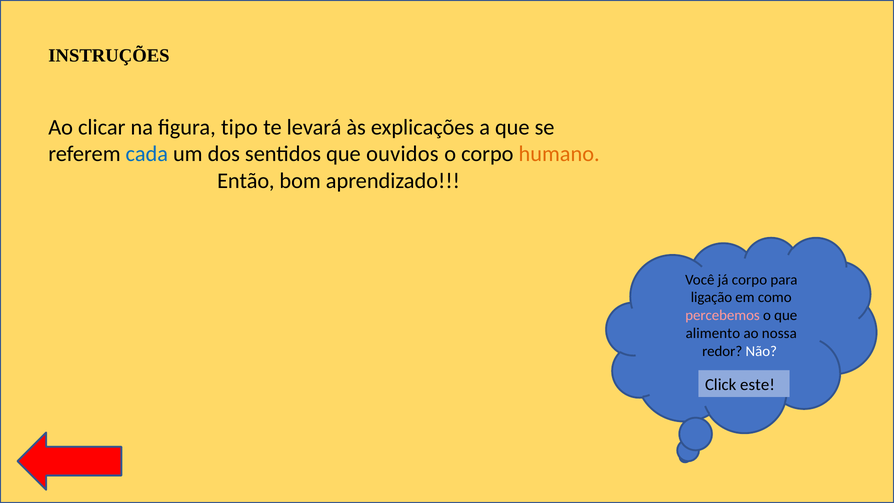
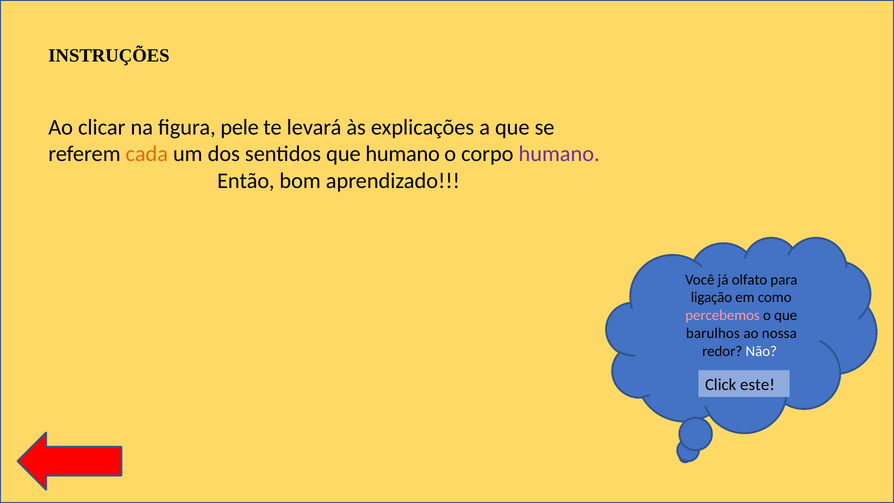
tipo: tipo -> pele (240, 127)
cada colour: blue -> orange (147, 154)
que ouvidos: ouvidos -> humano (403, 154)
humano colour: orange -> purple (559, 154)
já corpo: corpo -> olfato (750, 280)
alimento: alimento -> barulhos (713, 333)
